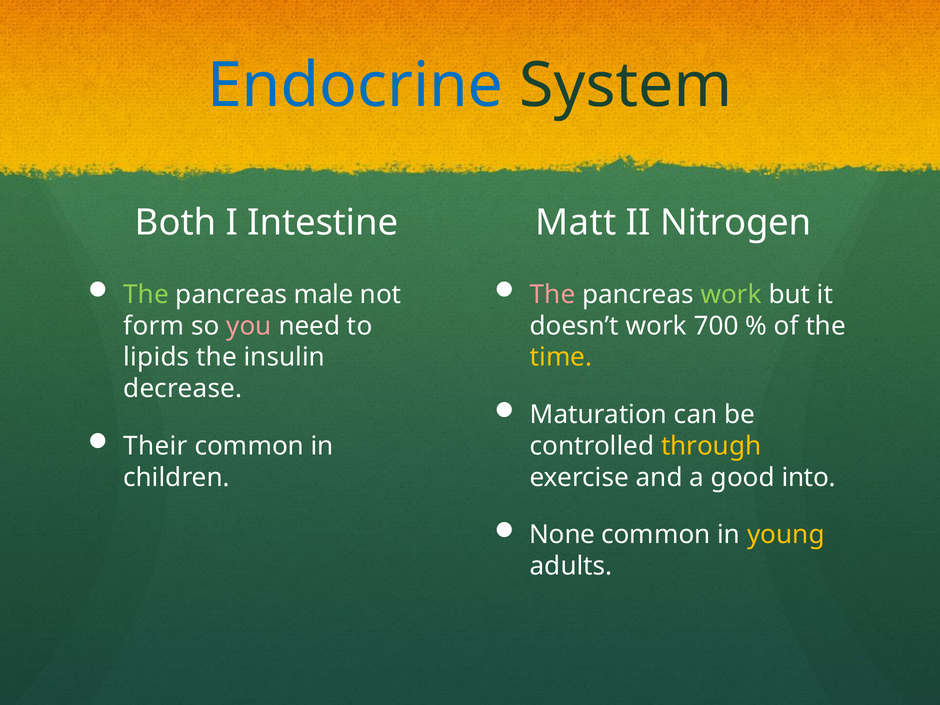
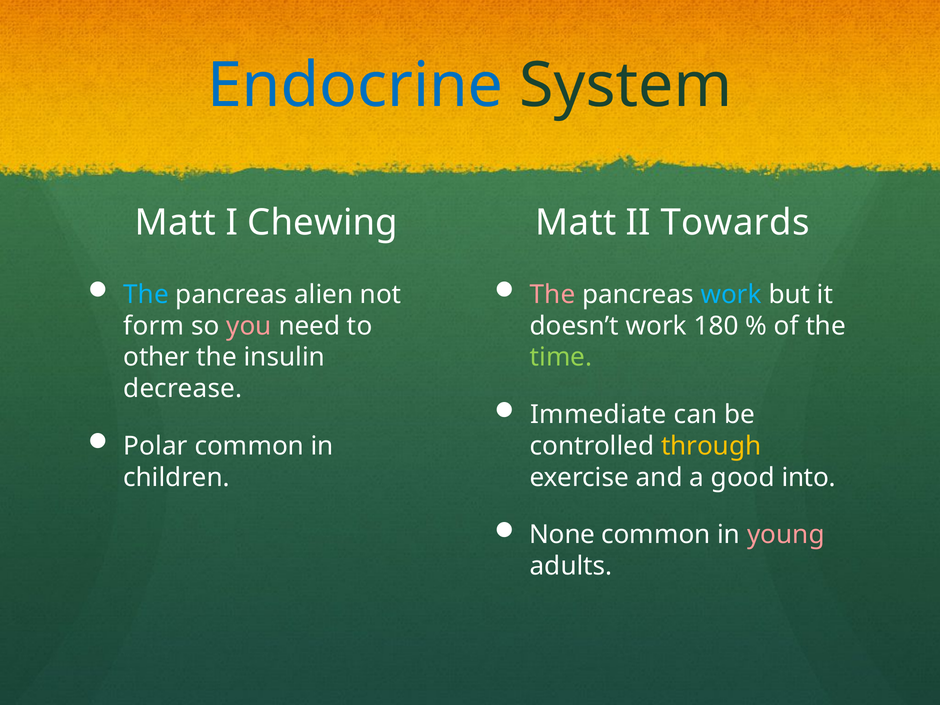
Both: Both -> Matt (175, 222)
Intestine: Intestine -> Chewing (323, 222)
Nitrogen: Nitrogen -> Towards (735, 222)
The colour: light green -> light blue (146, 295)
male: male -> alien (324, 295)
work colour: light green -> light blue (731, 295)
700: 700 -> 180 (716, 326)
lipids: lipids -> other (157, 357)
time colour: yellow -> light green (561, 357)
Maturation: Maturation -> Immediate (598, 415)
Their: Their -> Polar (156, 446)
young colour: yellow -> pink (786, 535)
